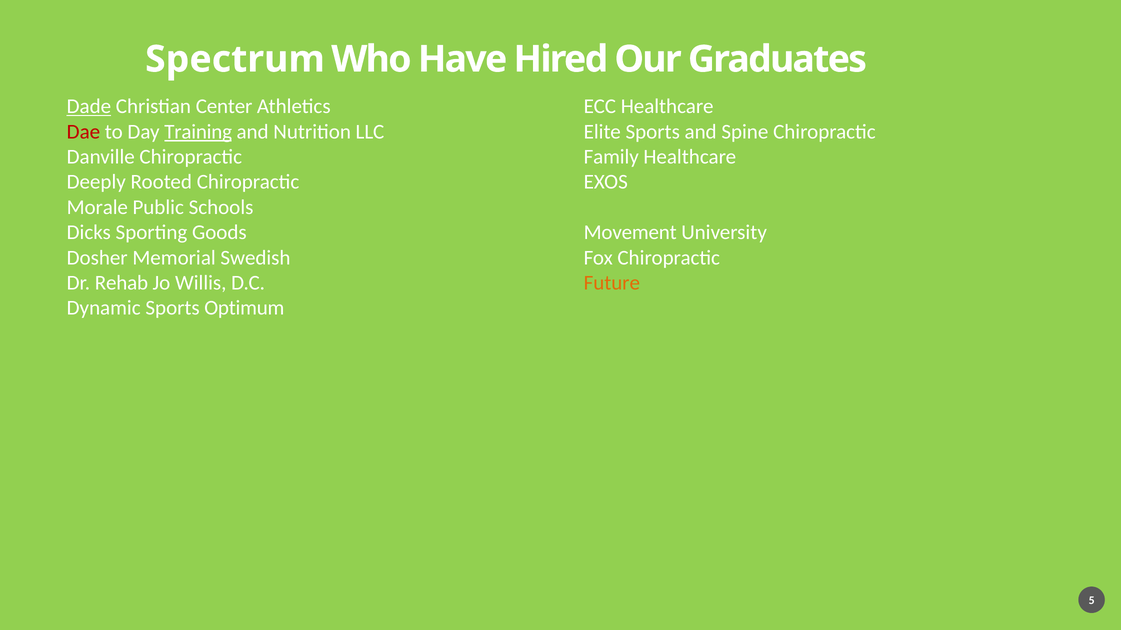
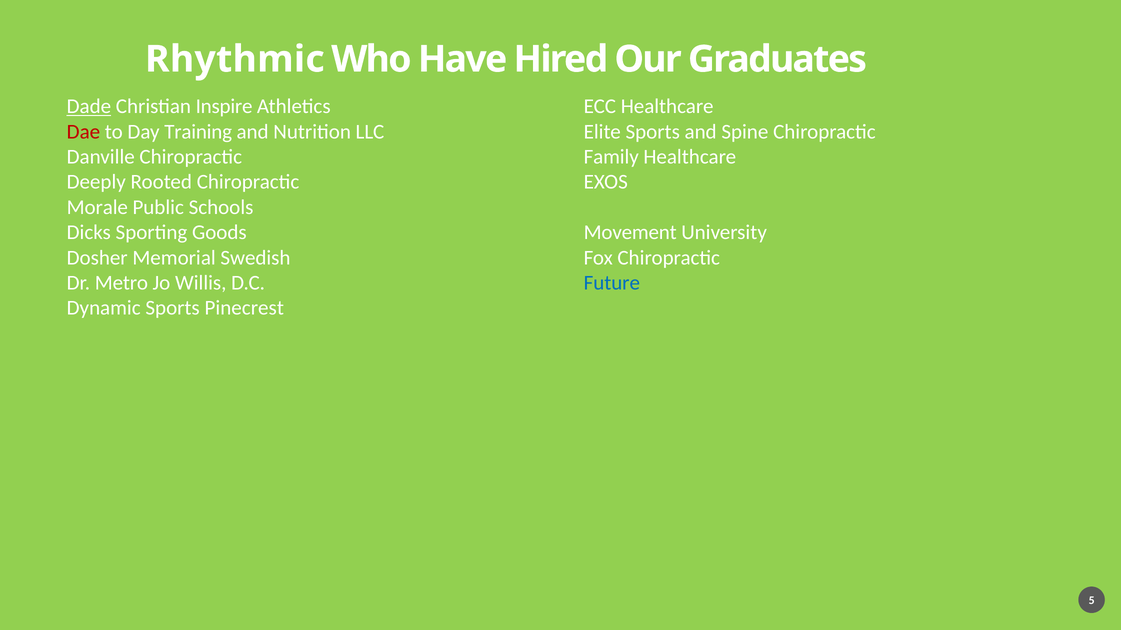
Spectrum: Spectrum -> Rhythmic (235, 59)
Center: Center -> Inspire (224, 106)
Training underline: present -> none (198, 132)
Rehab: Rehab -> Metro (121, 283)
Future colour: orange -> blue (612, 283)
Optimum: Optimum -> Pinecrest (244, 308)
